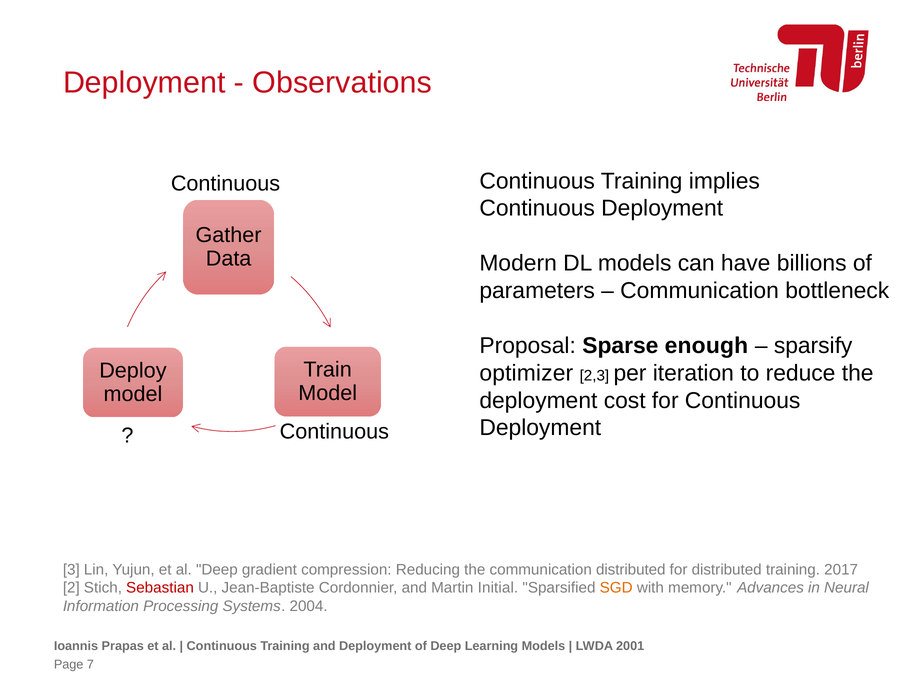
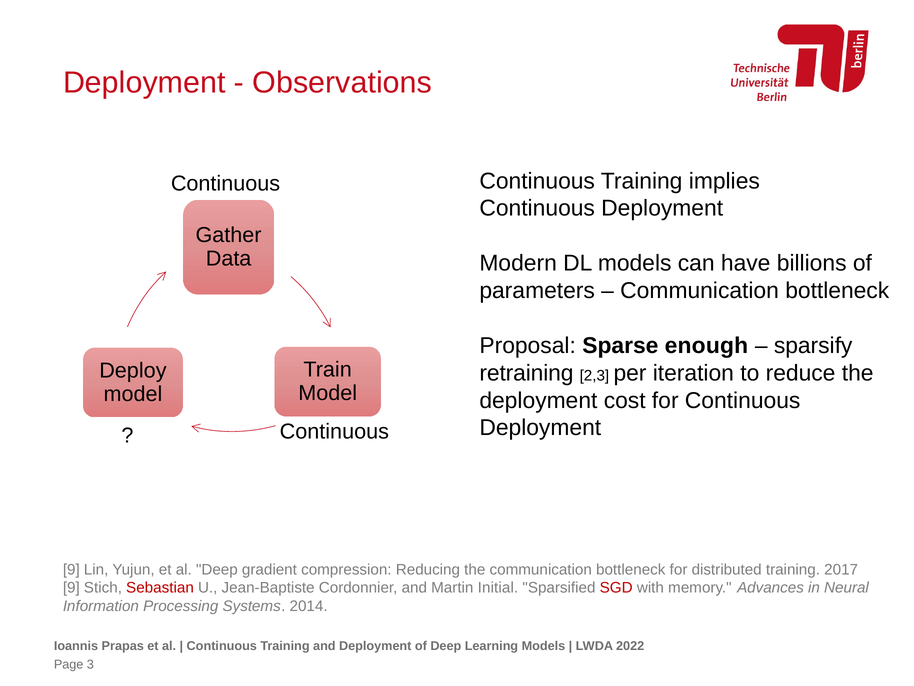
optimizer: optimizer -> retraining (526, 373)
3: 3 -> 9 (71, 569)
the communication distributed: distributed -> bottleneck (631, 569)
2: 2 -> 9 (71, 587)
SGD colour: orange -> red (616, 587)
2004: 2004 -> 2014 (309, 606)
2001: 2001 -> 2022 (630, 645)
7: 7 -> 3 (90, 664)
